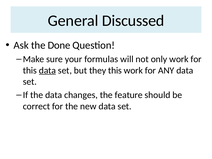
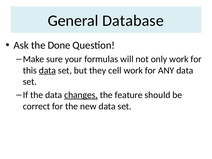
Discussed: Discussed -> Database (133, 21)
they this: this -> cell (115, 70)
changes underline: none -> present (81, 95)
